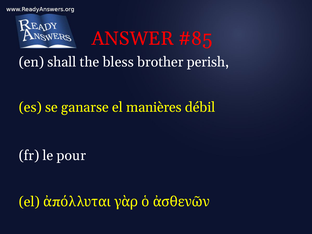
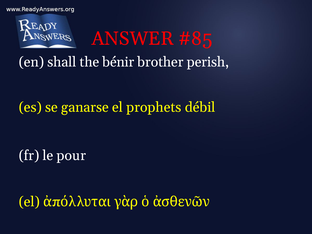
bless: bless -> bénir (118, 62)
manières: manières -> prophets (154, 107)
